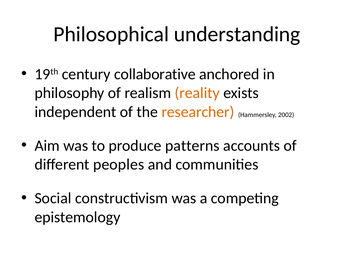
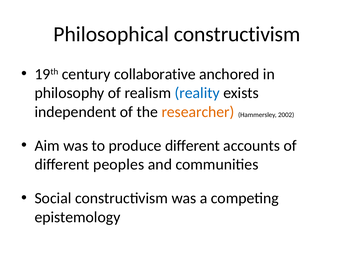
Philosophical understanding: understanding -> constructivism (237, 34)
reality colour: orange -> blue (197, 93)
produce patterns: patterns -> different (192, 146)
